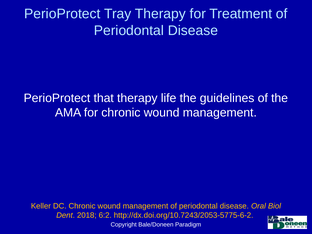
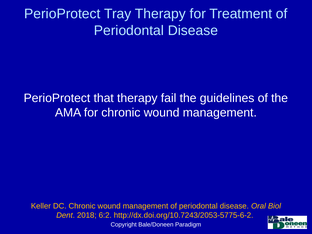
life: life -> fail (169, 98)
